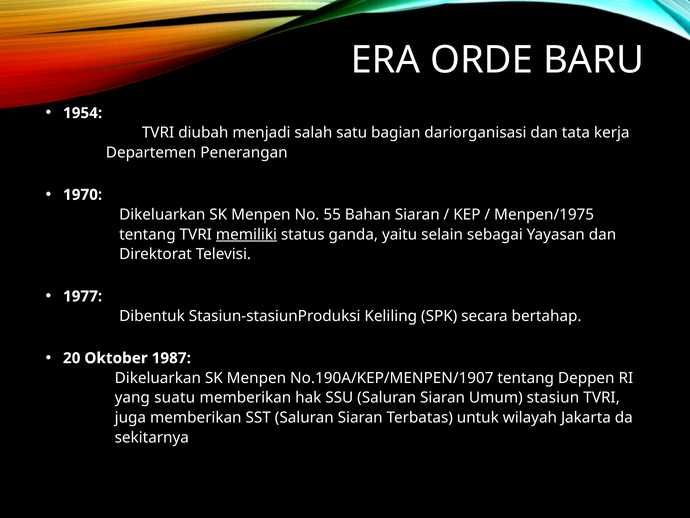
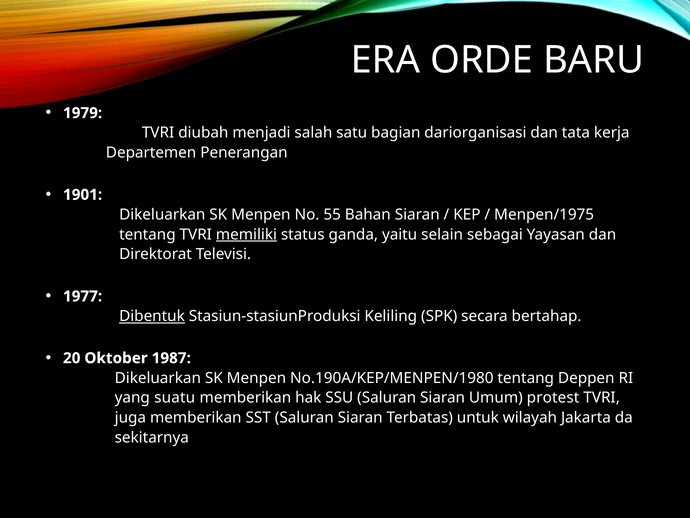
1954: 1954 -> 1979 (83, 113)
1970: 1970 -> 1901 (83, 195)
Dibentuk underline: none -> present (152, 316)
No.190A/KEP/MENPEN/1907: No.190A/KEP/MENPEN/1907 -> No.190A/KEP/MENPEN/1980 (392, 378)
stasiun: stasiun -> protest (553, 398)
